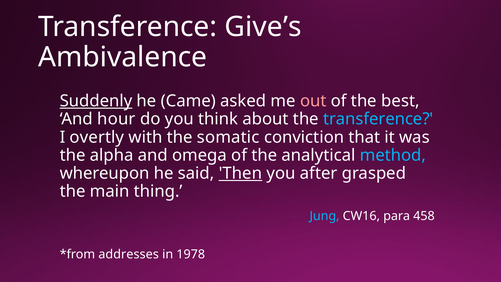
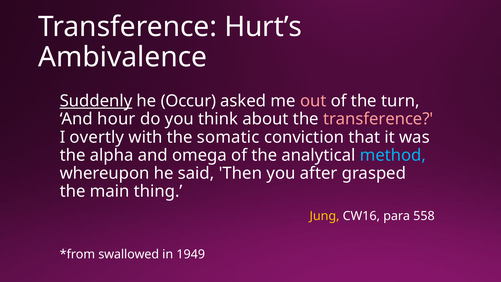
Give’s: Give’s -> Hurt’s (263, 27)
Came: Came -> Occur (188, 101)
best: best -> turn (400, 101)
transference colour: light blue -> pink (378, 119)
Then underline: present -> none (240, 173)
Jung colour: light blue -> yellow (325, 216)
458: 458 -> 558 (424, 216)
addresses: addresses -> swallowed (129, 254)
1978: 1978 -> 1949 (191, 254)
